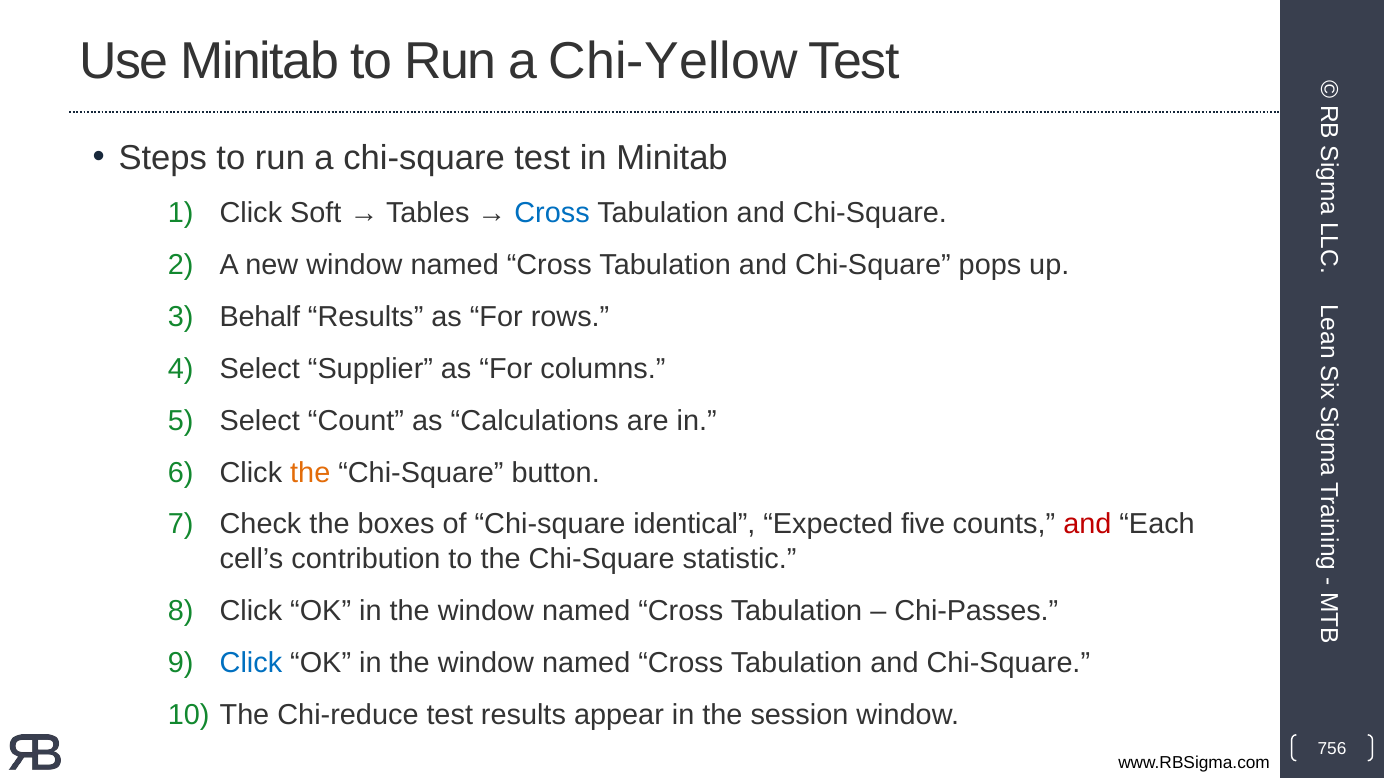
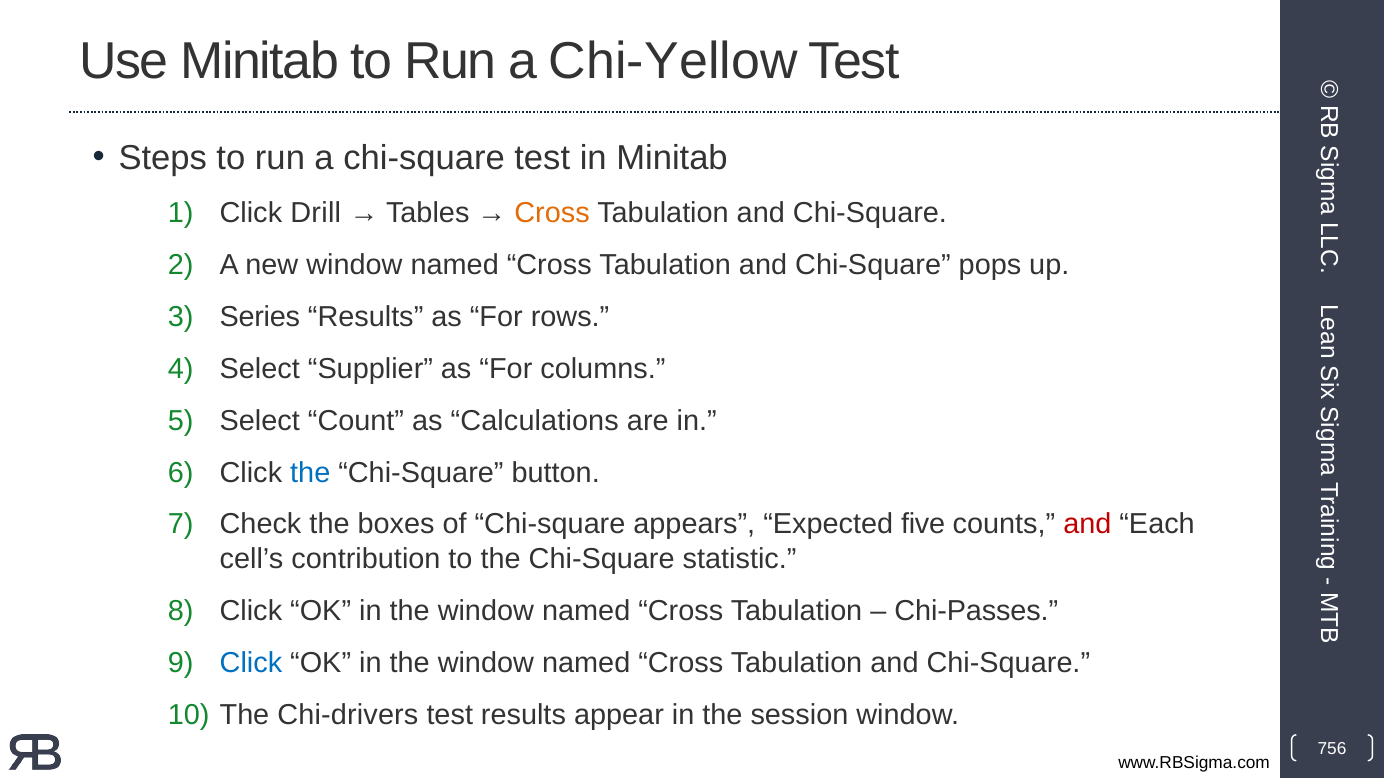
Soft: Soft -> Drill (316, 213)
Cross colour: blue -> orange (552, 213)
Behalf: Behalf -> Series (260, 317)
the colour: orange -> blue (310, 473)
identical: identical -> appears (694, 525)
Chi-reduce: Chi-reduce -> Chi-drivers (348, 715)
